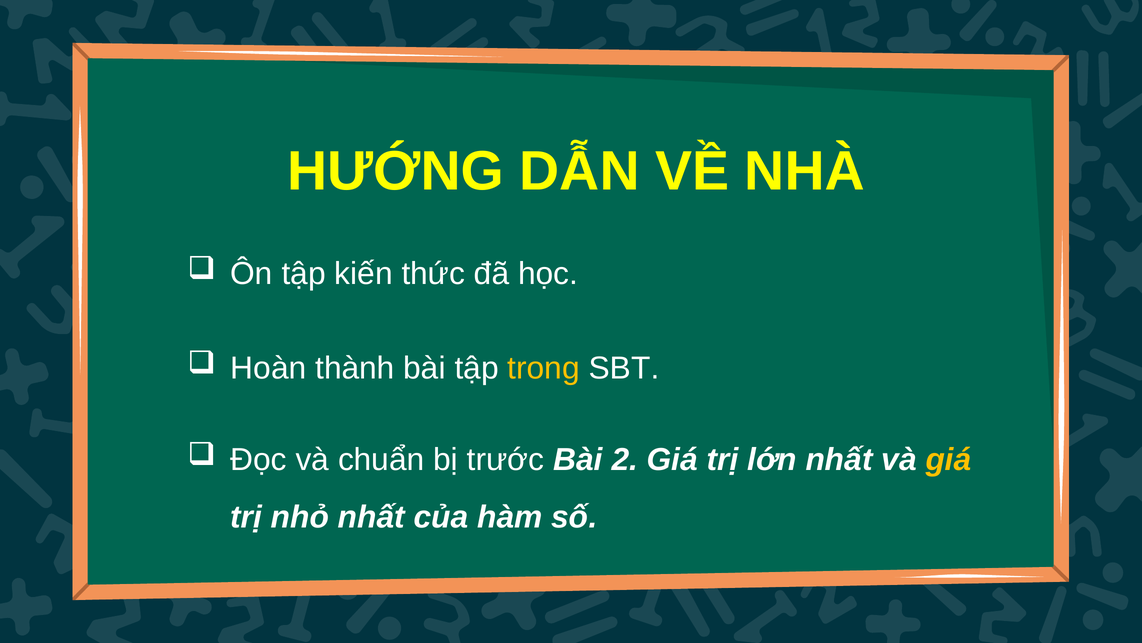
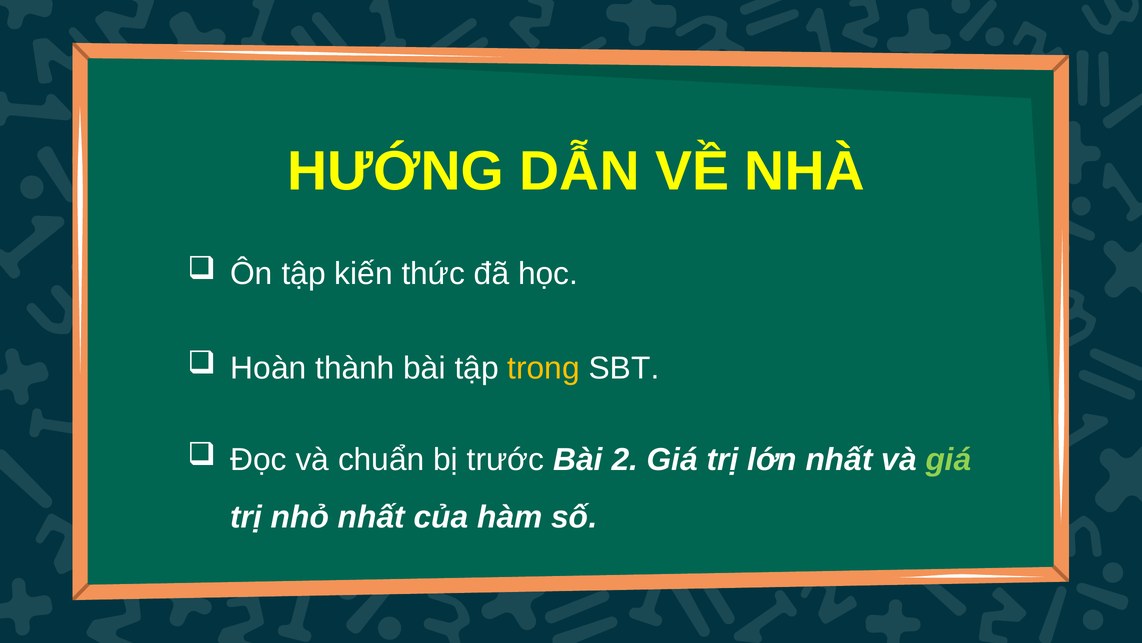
giá colour: yellow -> light green (948, 459)
